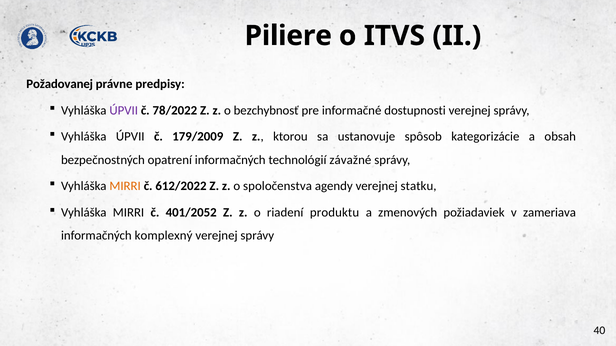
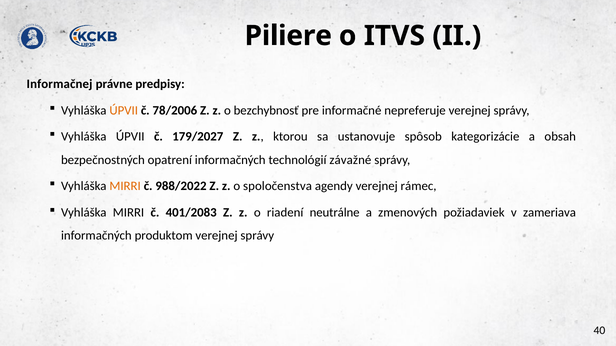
Požadovanej: Požadovanej -> Informačnej (60, 84)
ÚPVII colour: purple -> orange (124, 111)
78/2022: 78/2022 -> 78/2006 (175, 111)
dostupnosti: dostupnosti -> nepreferuje (415, 111)
179/2009: 179/2009 -> 179/2027 (198, 137)
612/2022: 612/2022 -> 988/2022 (181, 186)
statku: statku -> rámec (419, 186)
401/2052: 401/2052 -> 401/2083 (191, 213)
produktu: produktu -> neutrálne (335, 213)
komplexný: komplexný -> produktom (164, 236)
